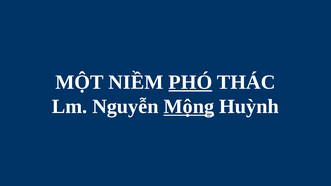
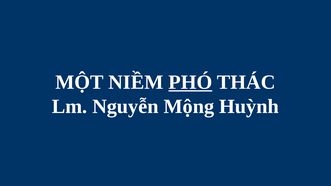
Mộng underline: present -> none (189, 107)
